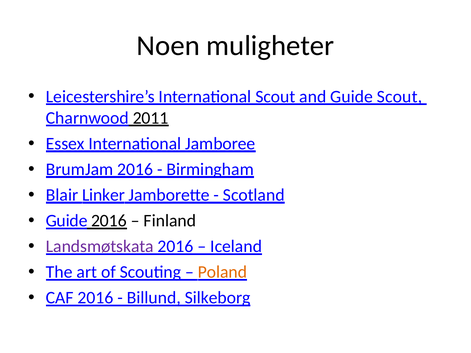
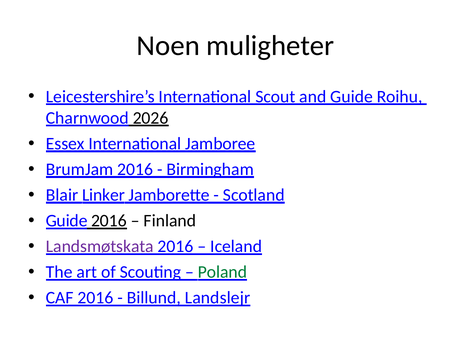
Guide Scout: Scout -> Roihu (400, 97)
2011: 2011 -> 2026 (151, 118)
Poland colour: orange -> green (222, 272)
Silkeborg: Silkeborg -> Landslejr (218, 298)
